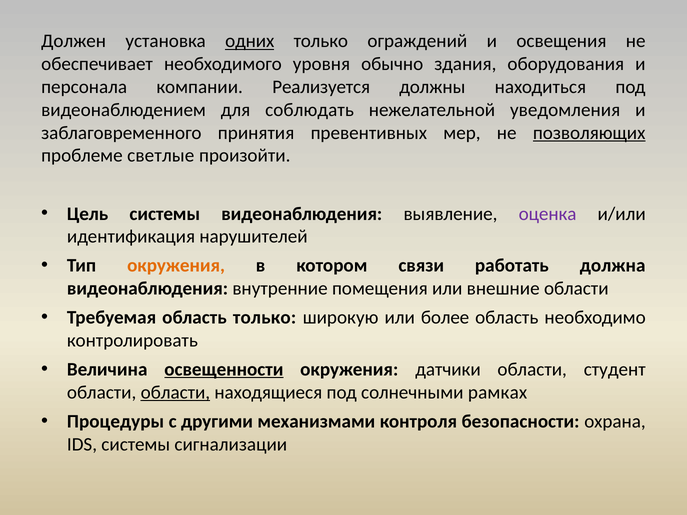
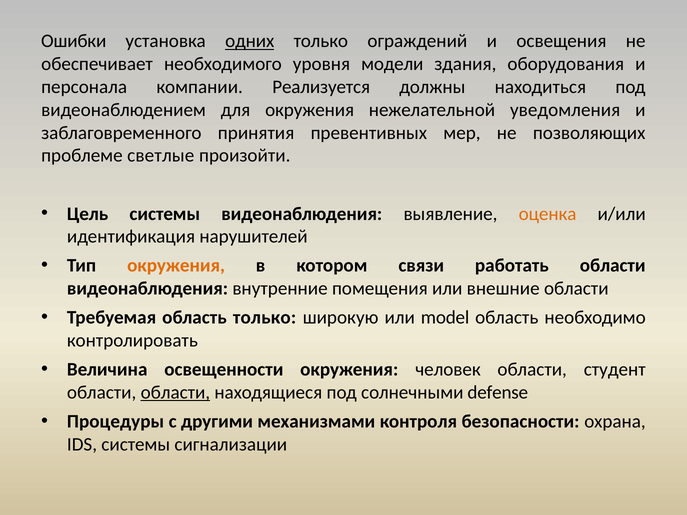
Должен: Должен -> Ошибки (74, 41)
обычно: обычно -> модели (392, 64)
для соблюдать: соблюдать -> окружения (310, 110)
позволяющих underline: present -> none (589, 133)
оценка colour: purple -> orange (548, 214)
работать должна: должна -> области (613, 266)
более: более -> model (445, 318)
освещенности underline: present -> none (224, 370)
датчики: датчики -> человек (448, 370)
рамках: рамках -> defense (498, 393)
